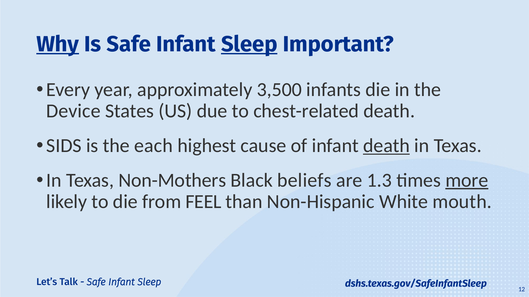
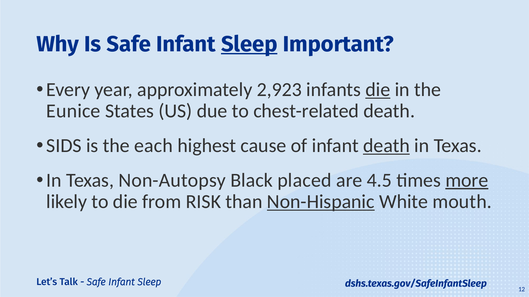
Why underline: present -> none (58, 44)
3,500: 3,500 -> 2,923 (279, 90)
die underline: none -> present (378, 90)
Device: Device -> Eunice (73, 111)
Non-Mothers: Non-Mothers -> Non-Autopsy (172, 181)
beliefs: beliefs -> placed (304, 181)
1.3: 1.3 -> 4.5 (379, 181)
FEEL: FEEL -> RISK (203, 202)
Non-Hispanic underline: none -> present (321, 202)
